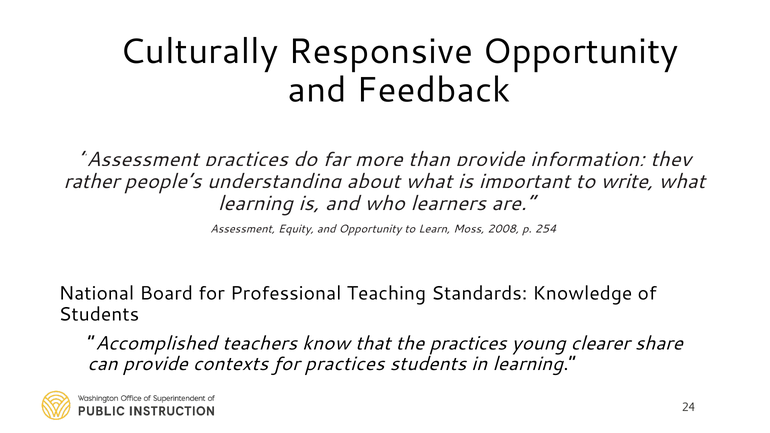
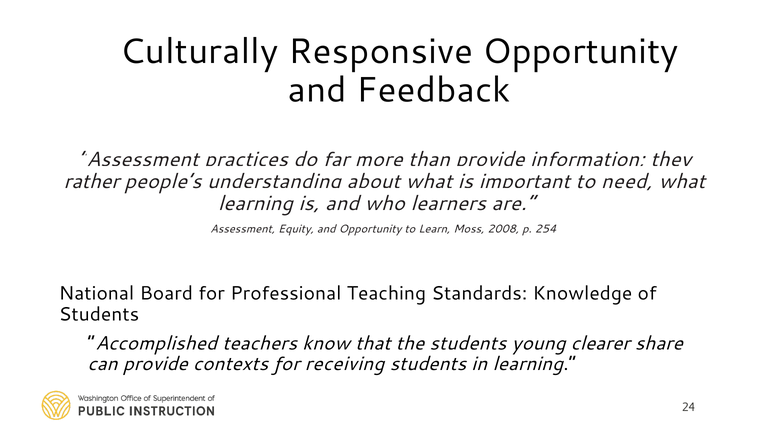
write: write -> need (627, 182)
the practices: practices -> students (468, 343)
for practices: practices -> receiving (345, 364)
